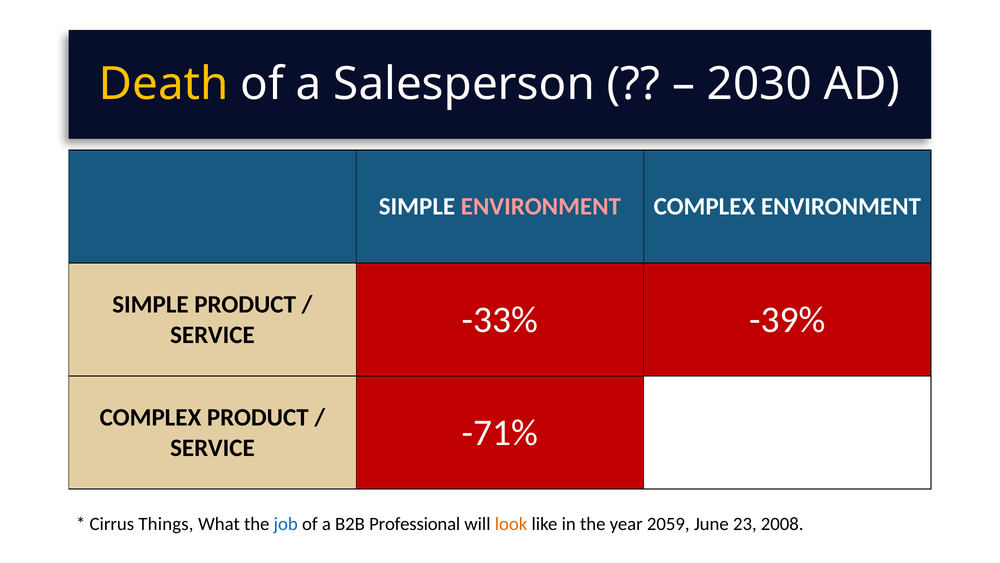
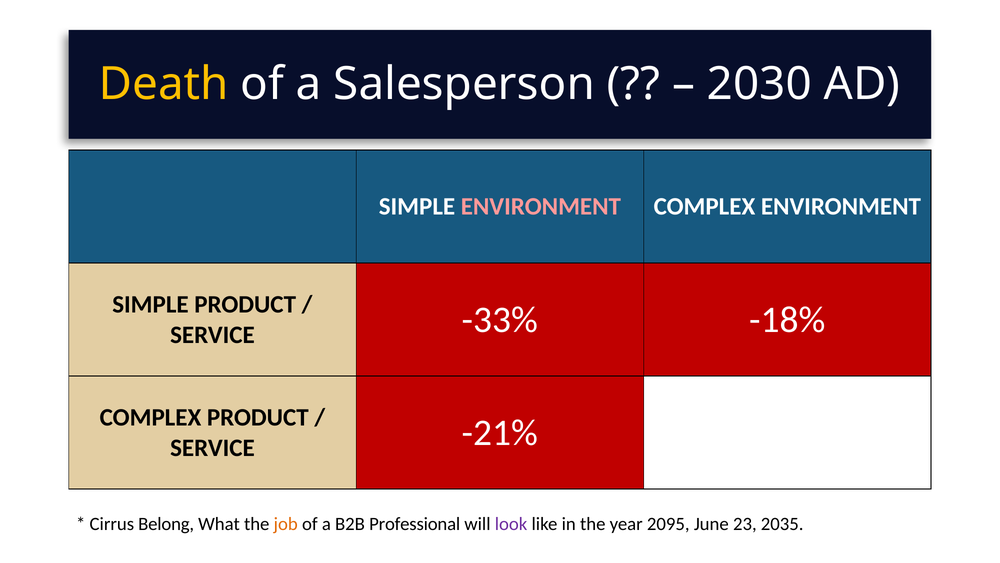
-39%: -39% -> -18% (787, 320)
-71%: -71% -> -21% (500, 433)
Things: Things -> Belong (166, 524)
job colour: blue -> orange (286, 524)
look colour: orange -> purple (511, 524)
2059: 2059 -> 2095 (668, 524)
2008: 2008 -> 2035 (782, 524)
